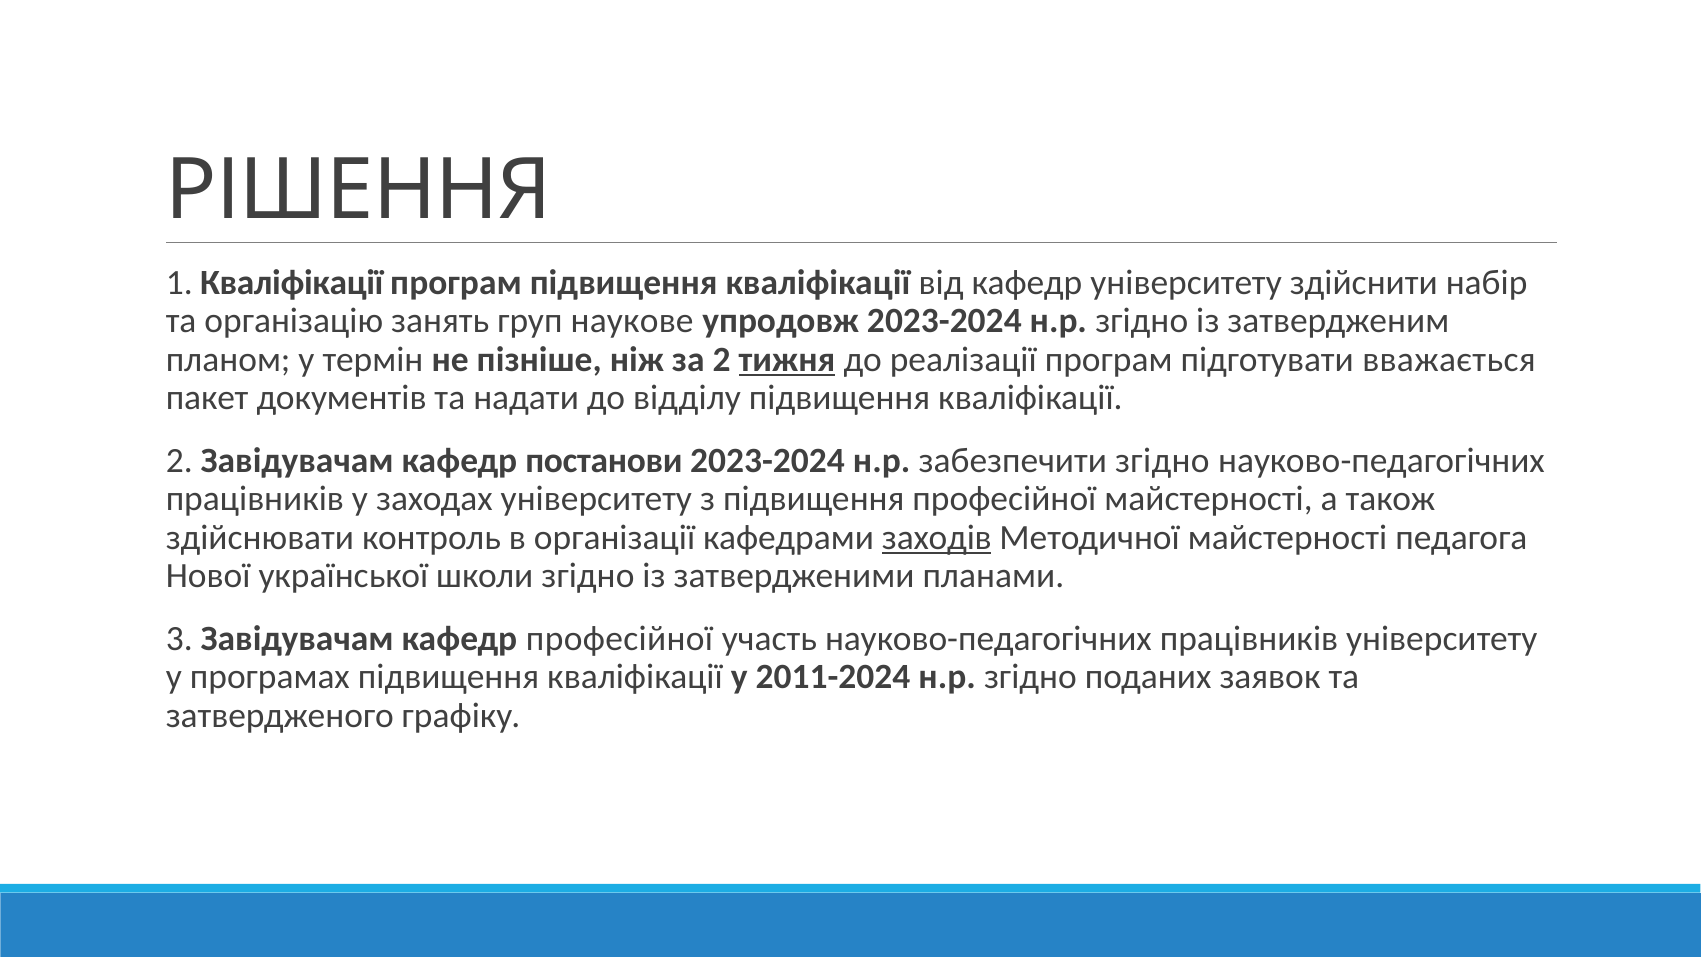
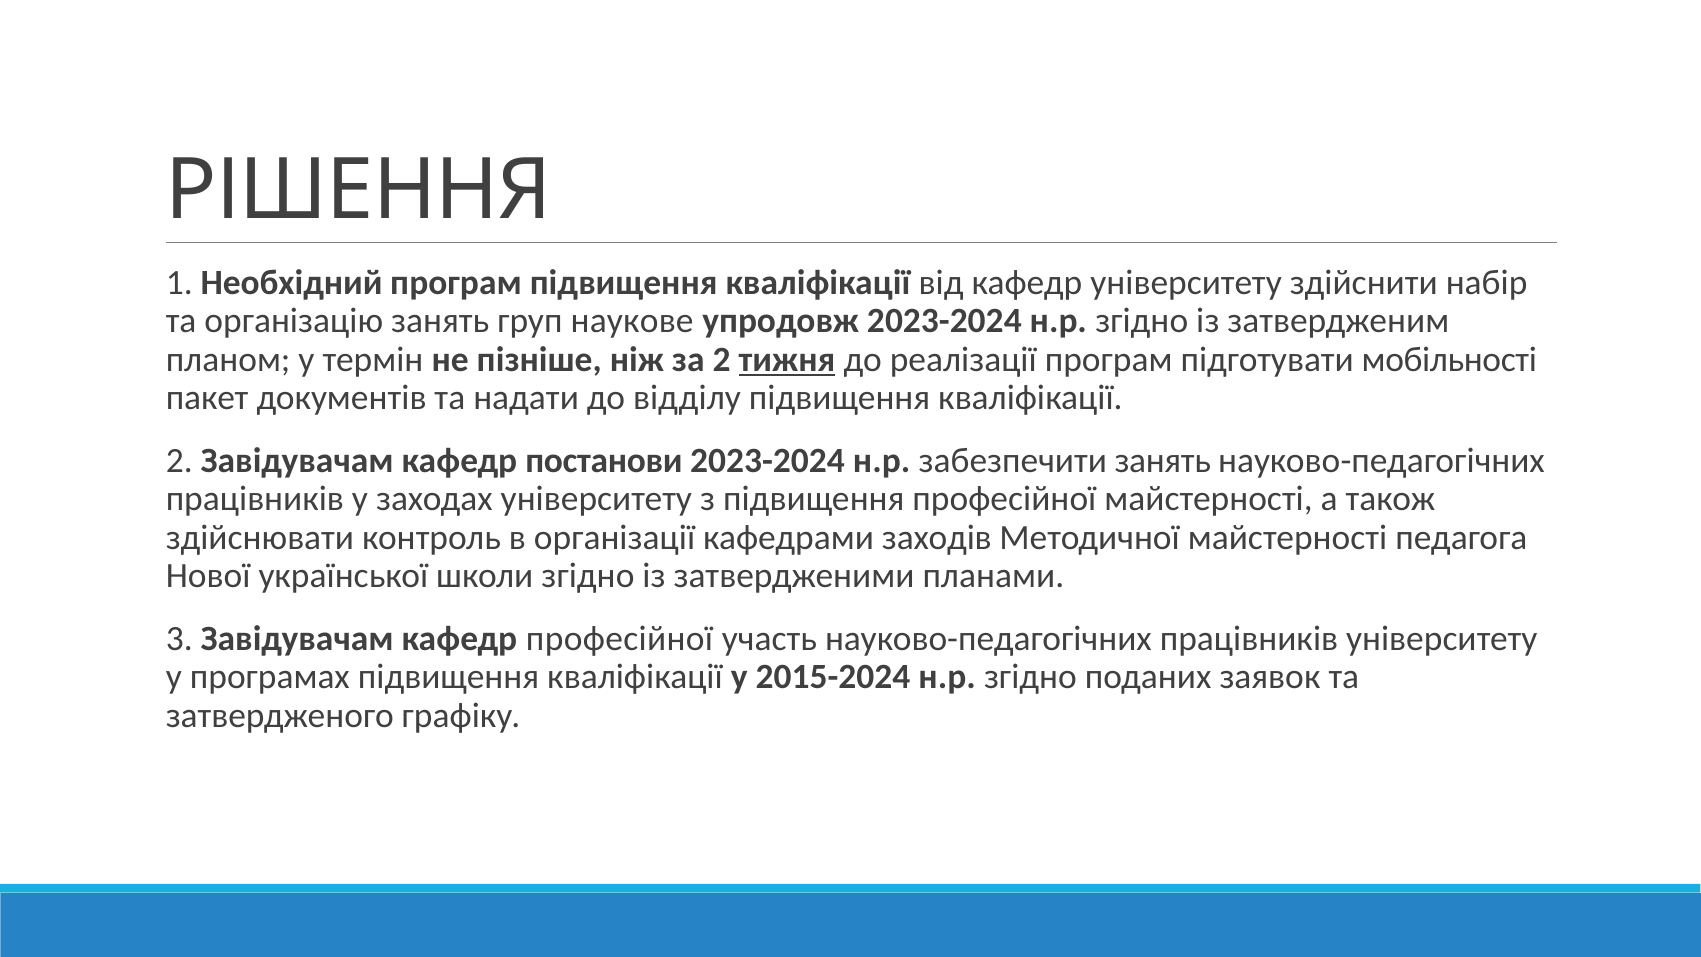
1 Кваліфікації: Кваліфікації -> Необхідний (292, 283)
вважається: вважається -> мобільності (1449, 359)
забезпечити згідно: згідно -> занять (1163, 461)
заходів underline: present -> none (937, 537)
2011-2024: 2011-2024 -> 2015-2024 (833, 677)
